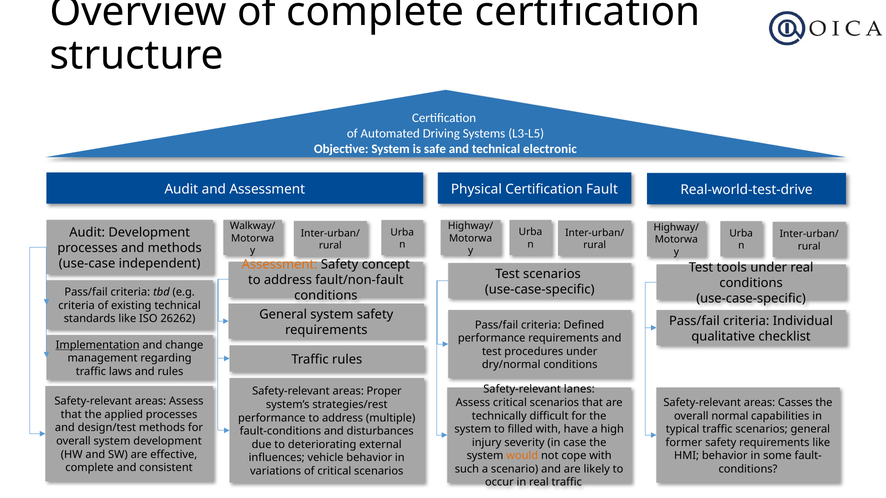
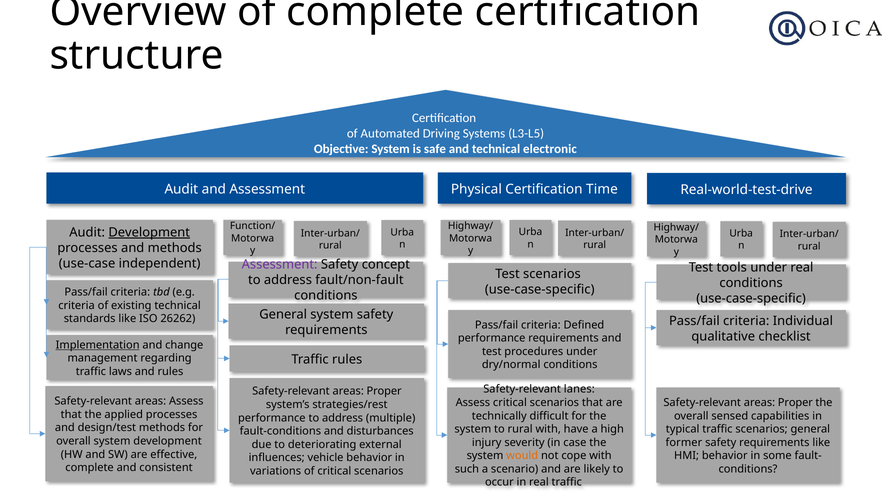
Fault: Fault -> Time (602, 189)
Walkway/: Walkway/ -> Function/ (253, 226)
Development underline: none -> present (149, 233)
Assessment colour: orange -> purple (280, 265)
Casses: Casses -> Proper (795, 403)
normal: normal -> sensed (730, 416)
to filled: filled -> rural (520, 429)
